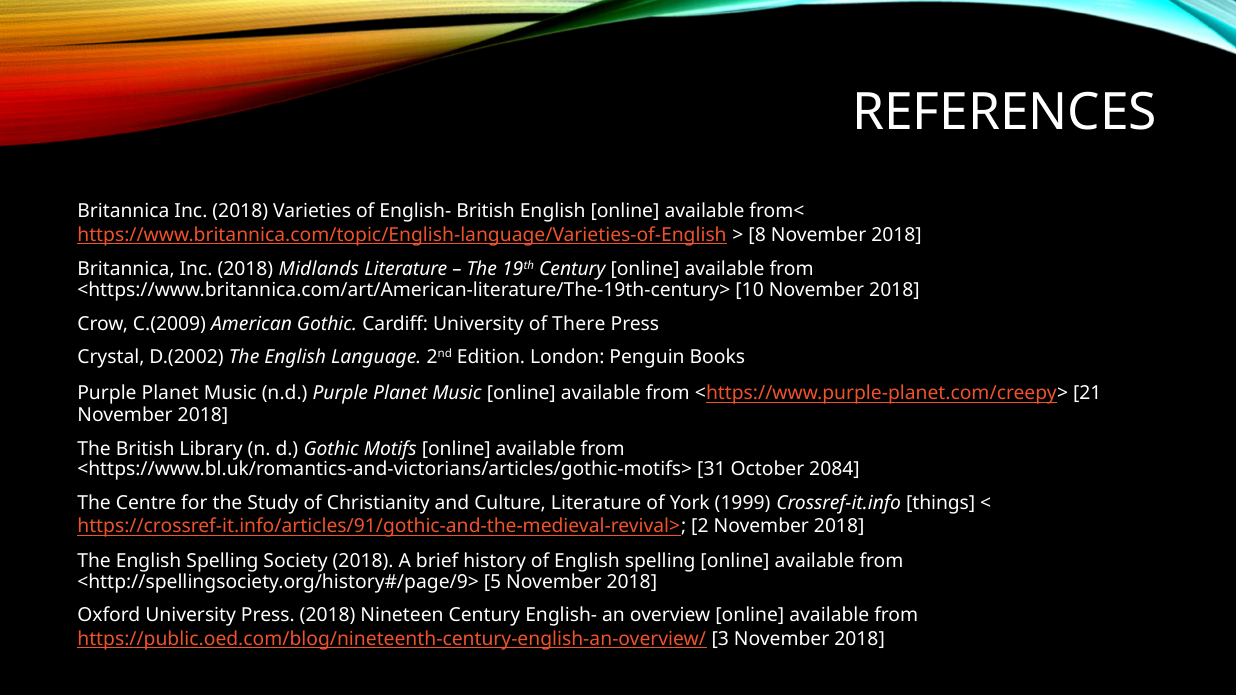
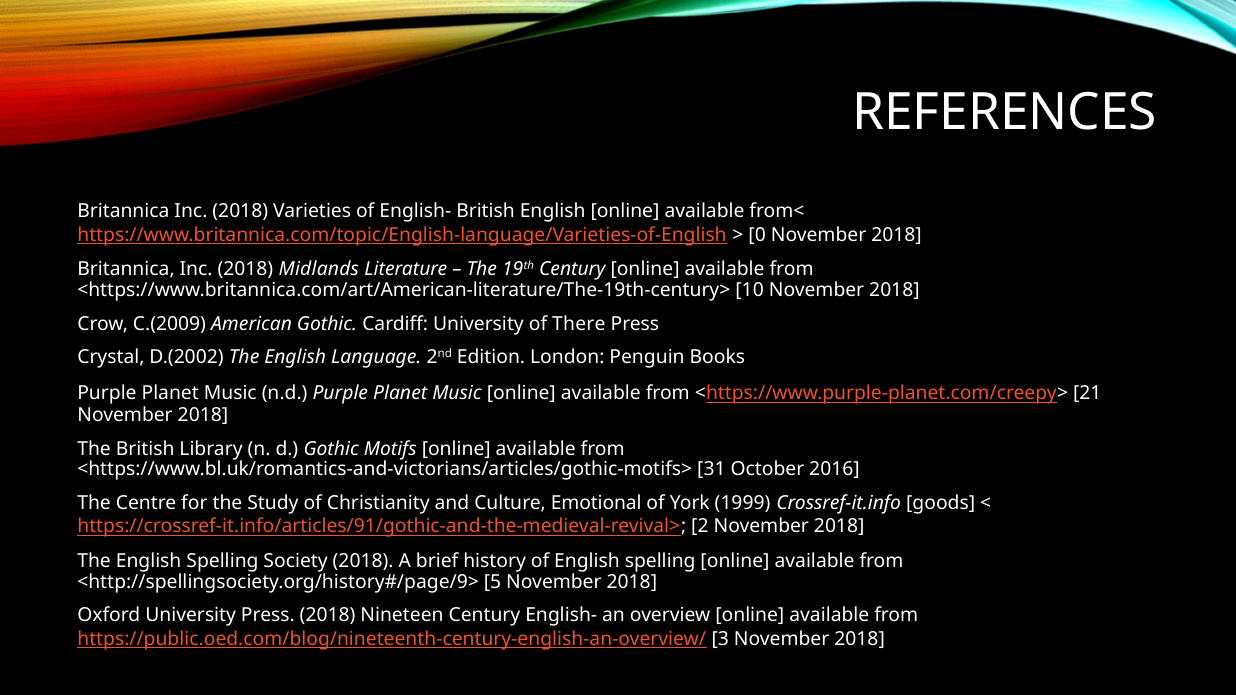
8: 8 -> 0 (757, 235)
2084: 2084 -> 2016 (834, 470)
Culture Literature: Literature -> Emotional (596, 504)
things: things -> goods (941, 504)
